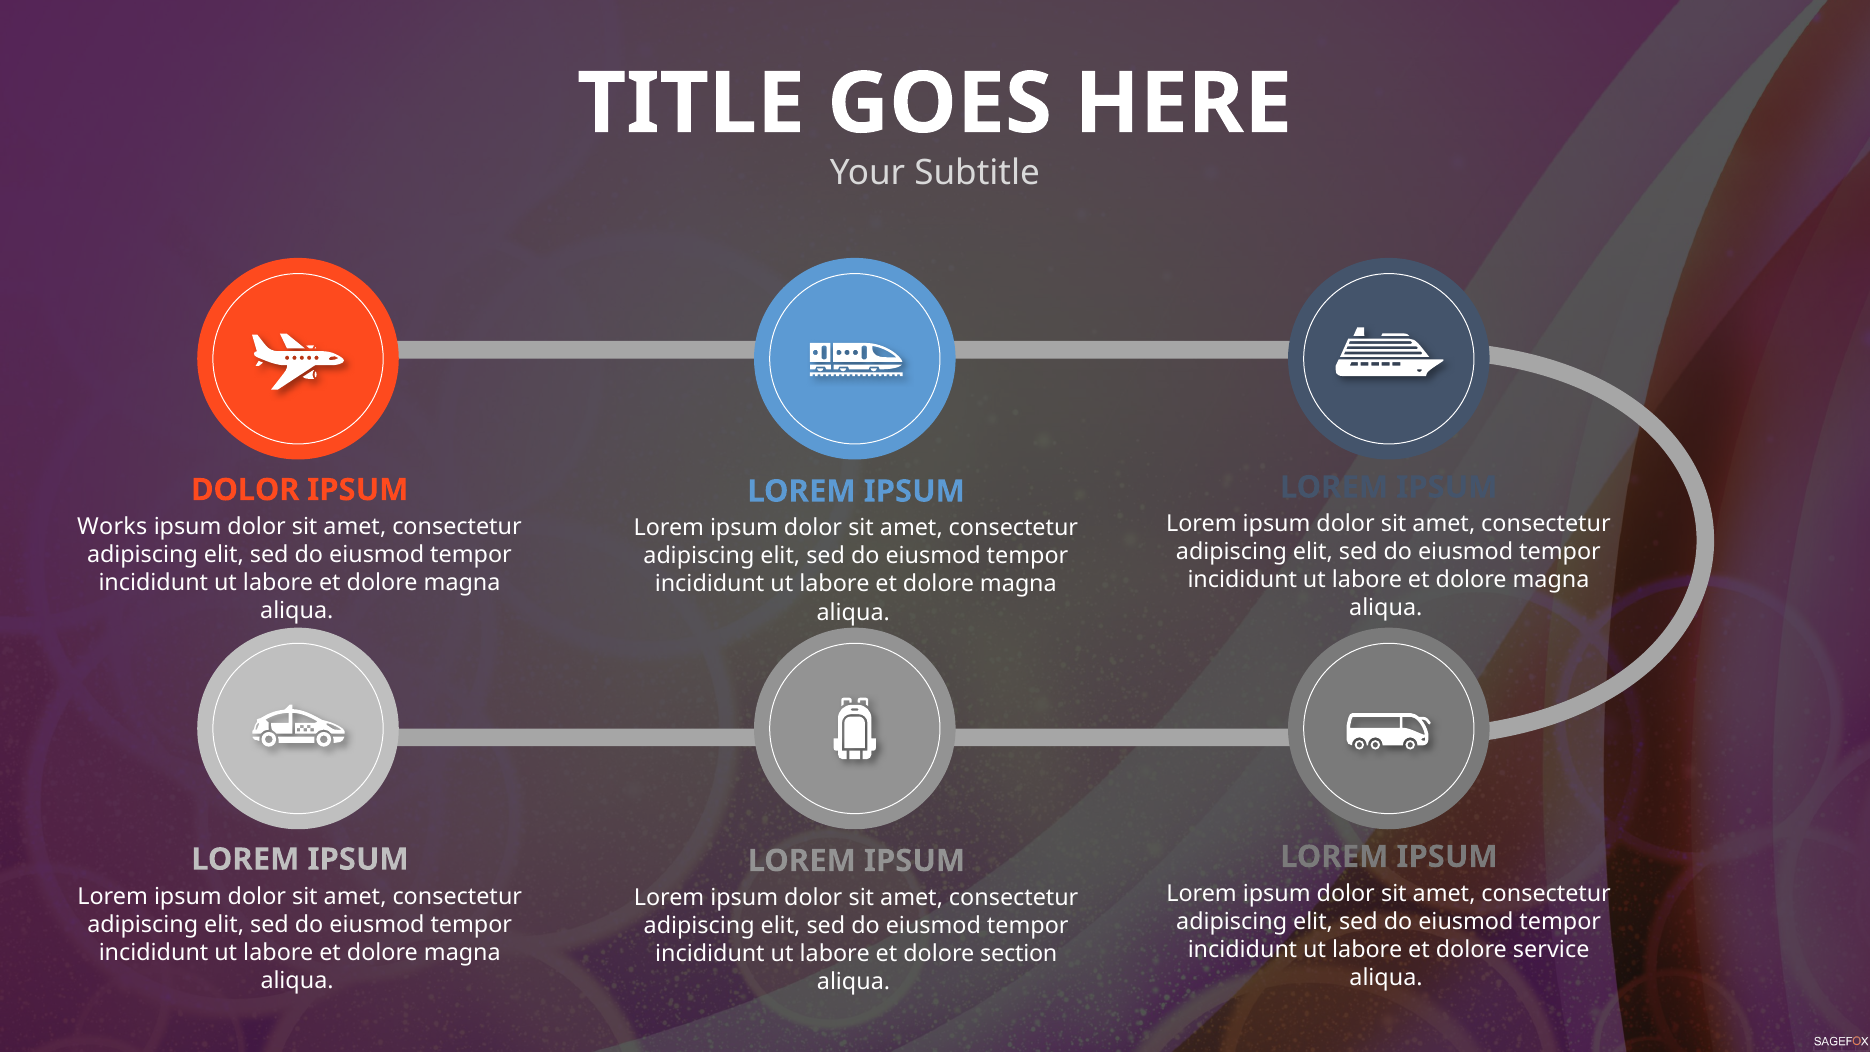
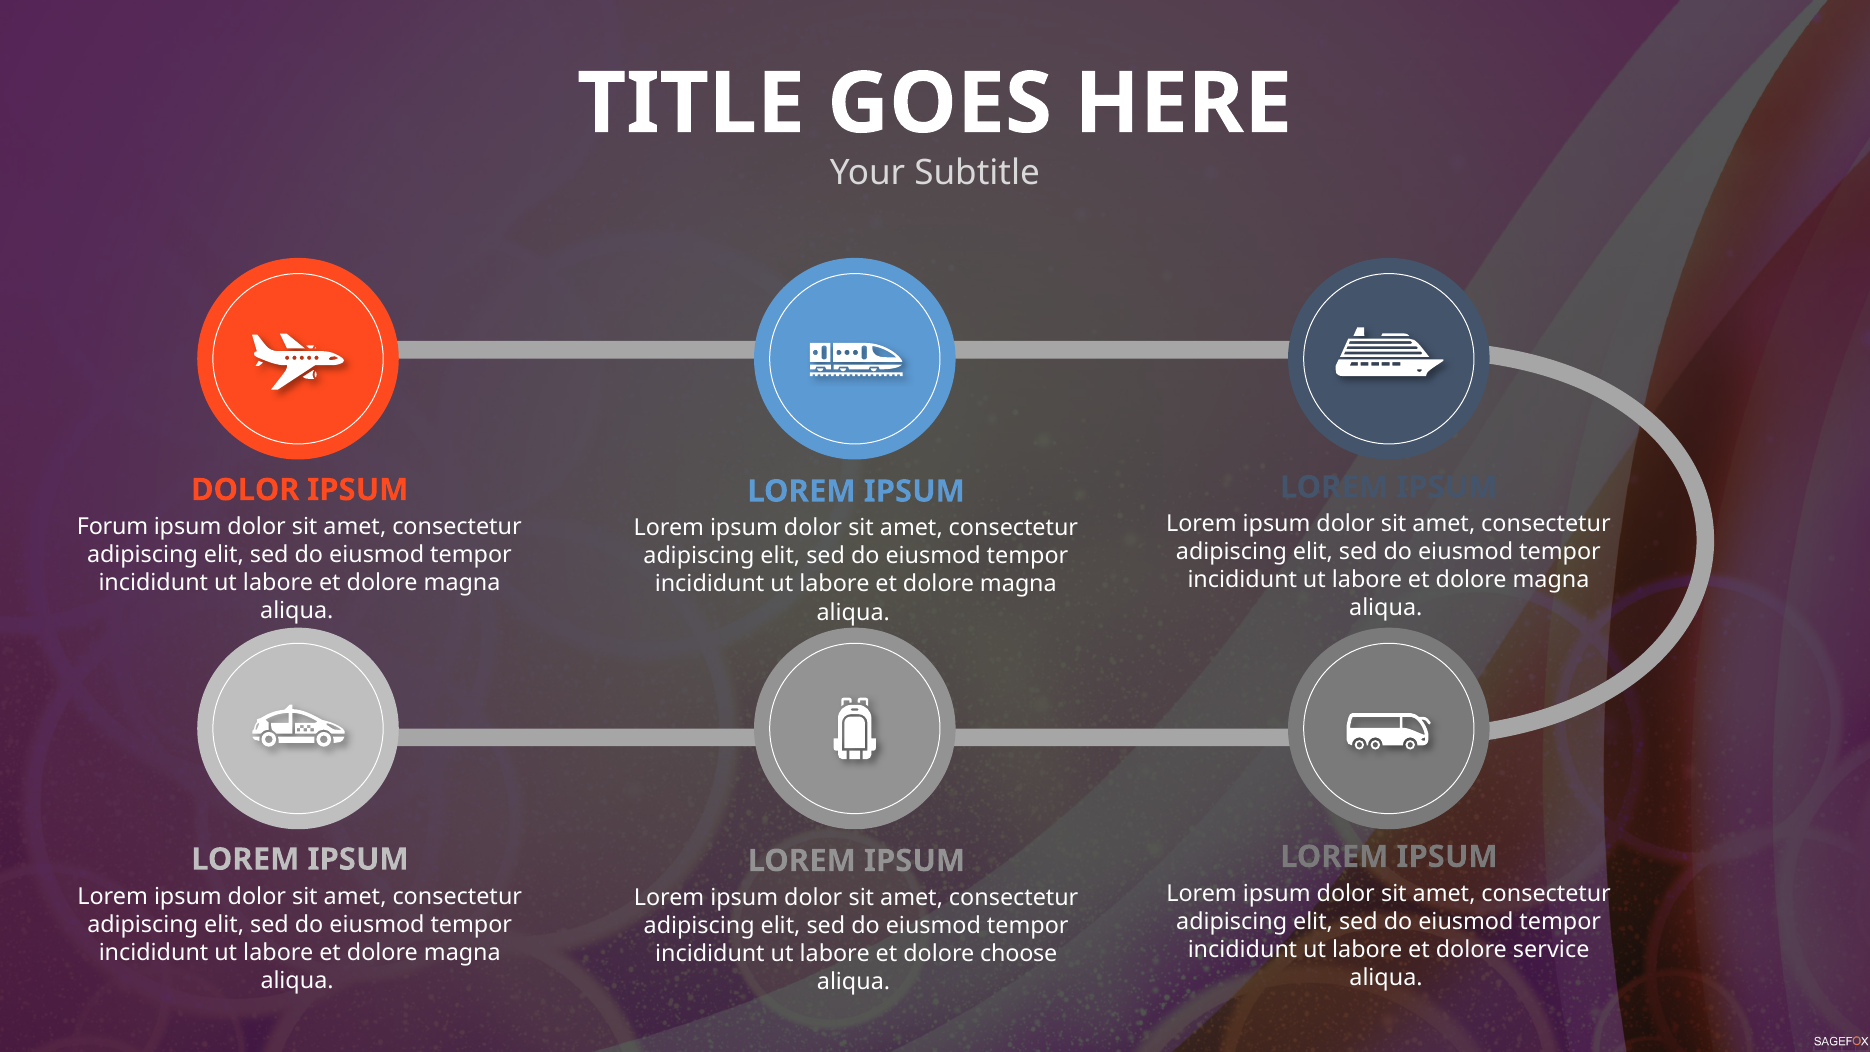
Works: Works -> Forum (113, 527)
section: section -> choose (1019, 954)
